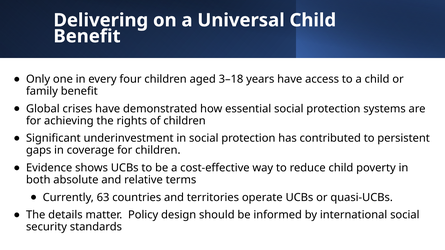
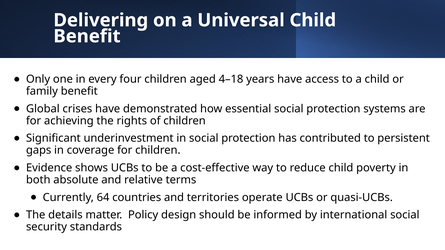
3–18: 3–18 -> 4–18 (231, 79)
63: 63 -> 64 (103, 198)
